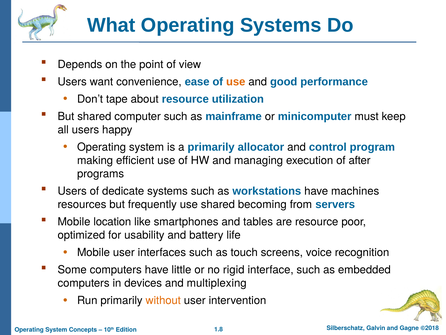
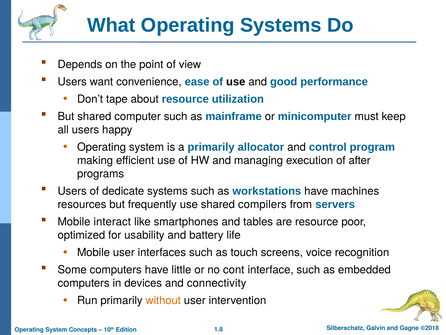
use colour: orange -> black (236, 82)
becoming: becoming -> compilers (262, 204)
location: location -> interact (112, 222)
rigid: rigid -> cont (234, 269)
multiplexing: multiplexing -> connectivity (217, 283)
